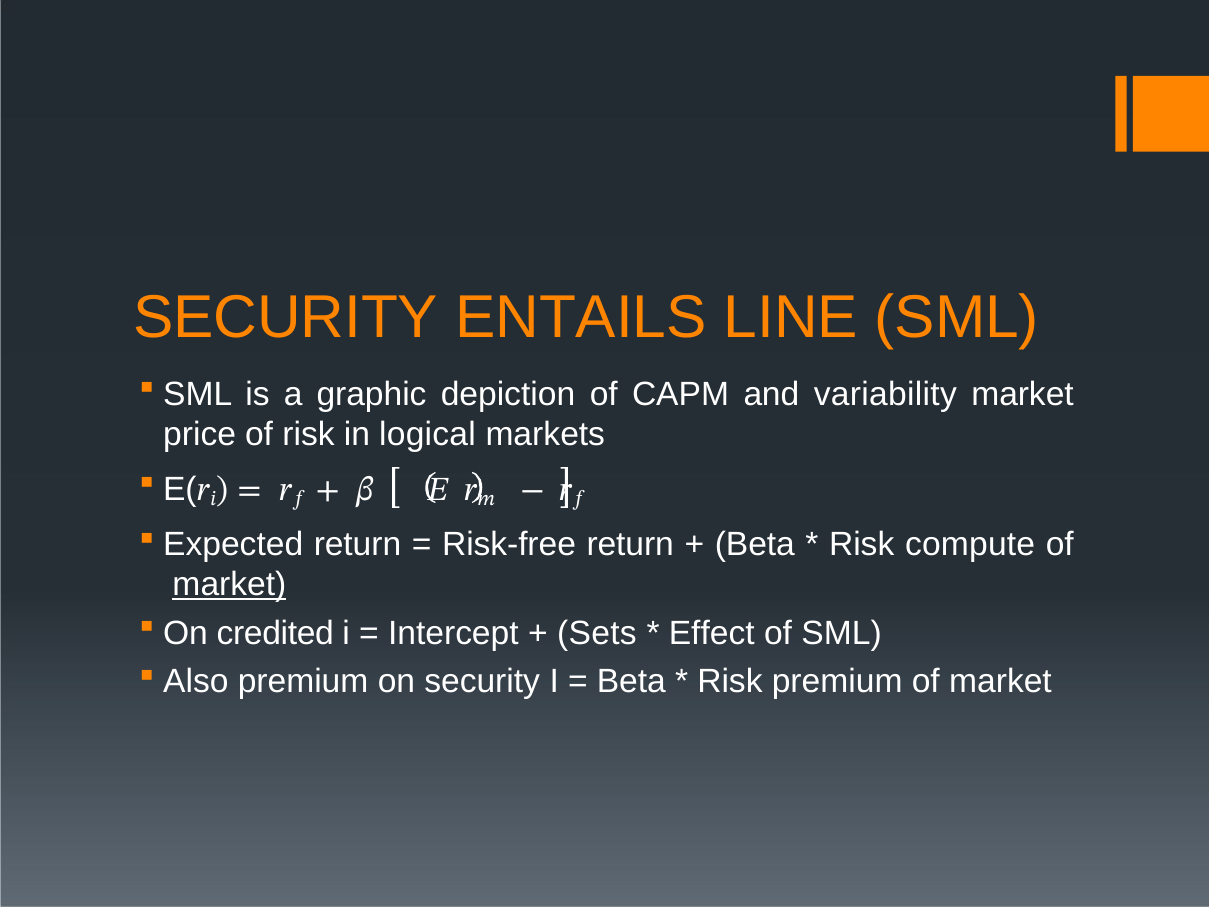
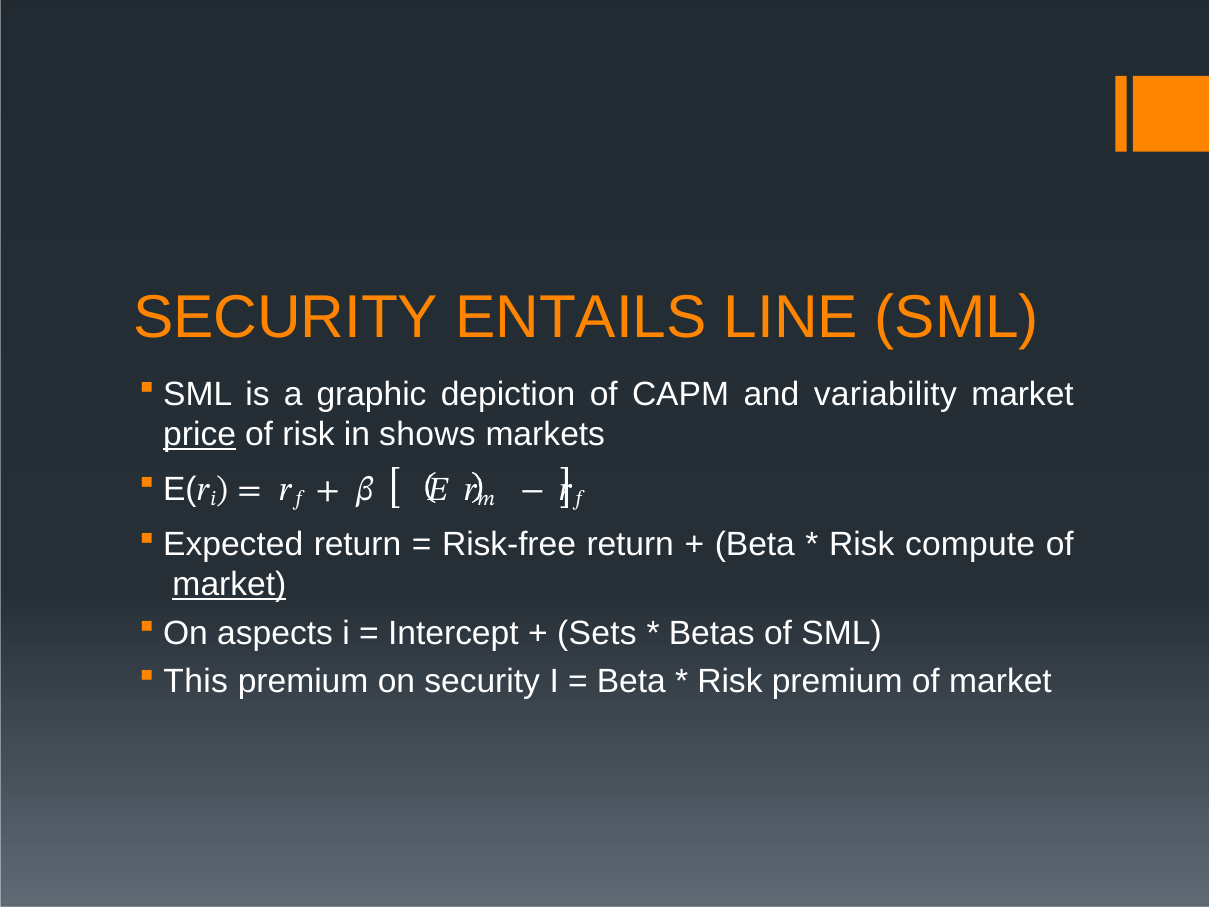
price underline: none -> present (200, 434)
logical: logical -> shows (427, 434)
credited: credited -> aspects (275, 633)
Effect: Effect -> Betas (712, 633)
Also: Also -> This (196, 681)
